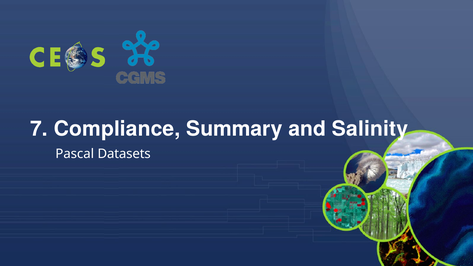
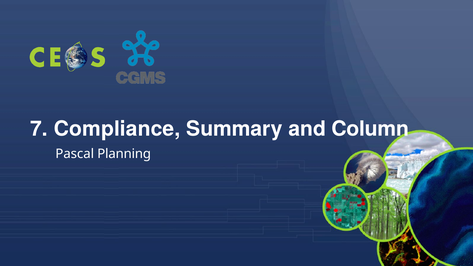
Salinity: Salinity -> Column (370, 129)
Datasets: Datasets -> Planning (124, 154)
